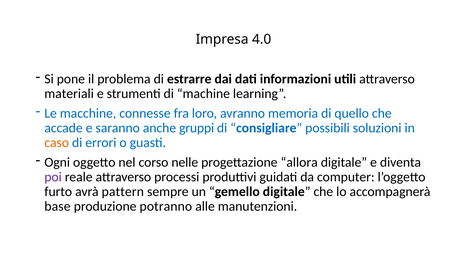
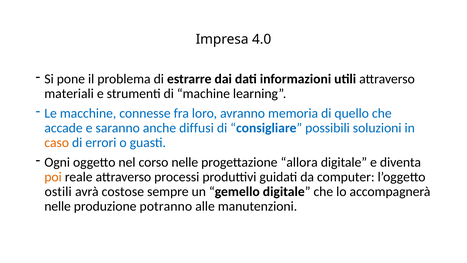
gruppi: gruppi -> diffusi (197, 128)
poi colour: purple -> orange (53, 177)
furto: furto -> ostili (58, 191)
pattern: pattern -> costose (123, 191)
base: base -> nelle (58, 206)
